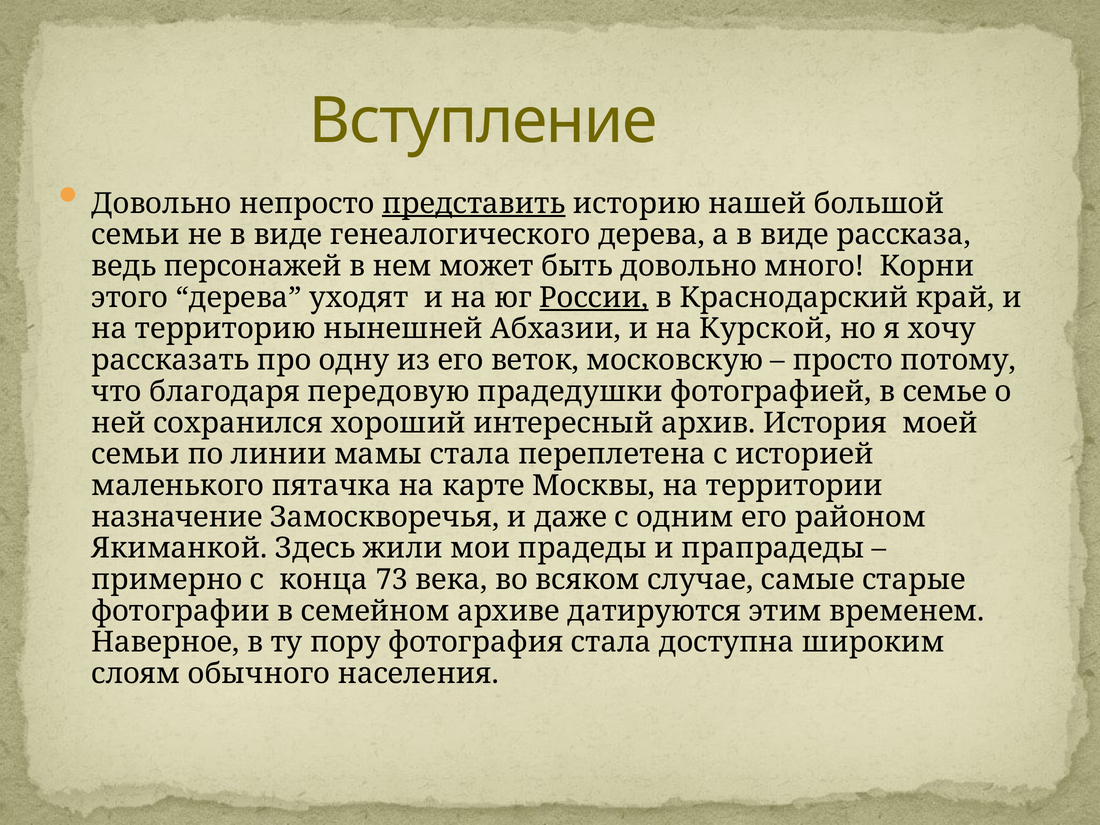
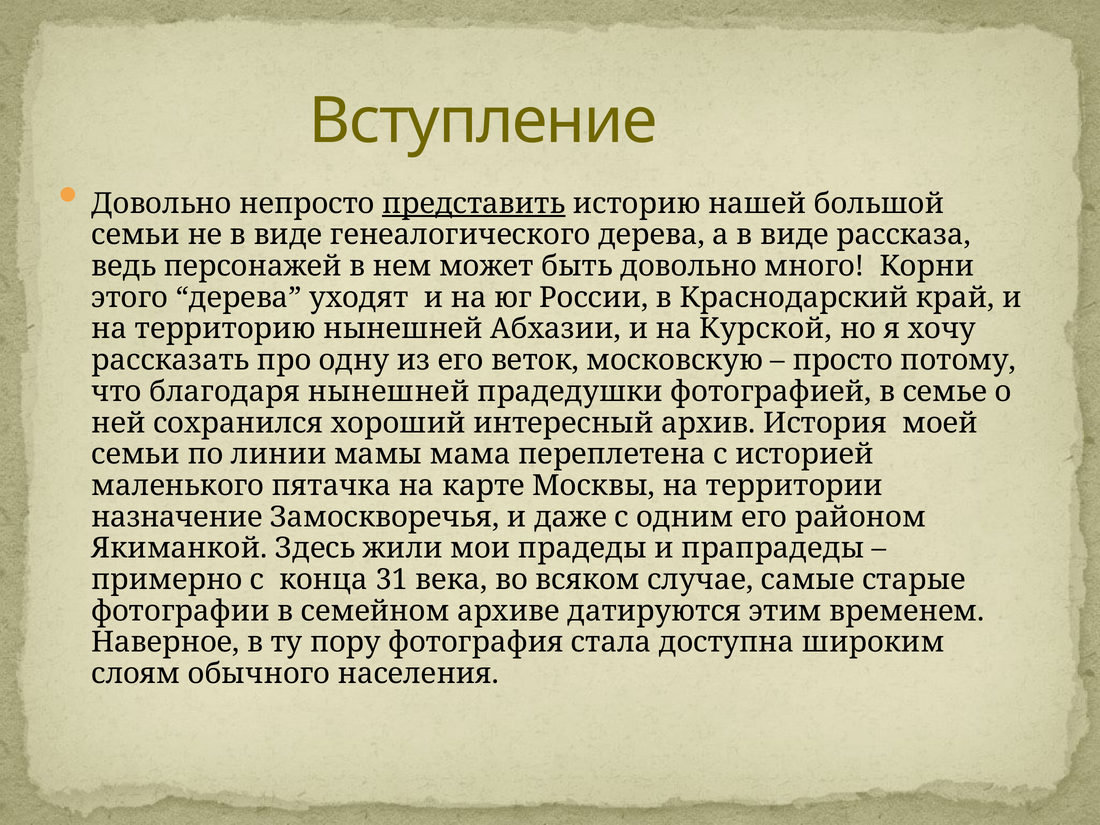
России underline: present -> none (594, 298)
благодаря передовую: передовую -> нынешней (389, 392)
мамы стала: стала -> мама (470, 454)
73: 73 -> 31 (392, 580)
